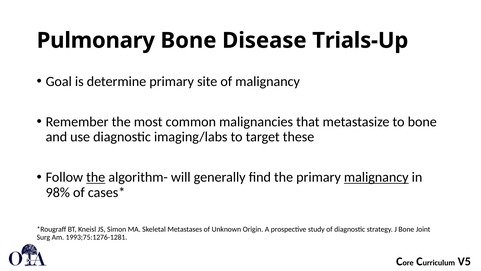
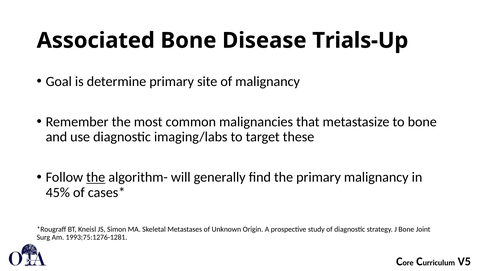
Pulmonary: Pulmonary -> Associated (96, 40)
malignancy underline: present -> none (376, 177)
98%: 98% -> 45% (58, 192)
